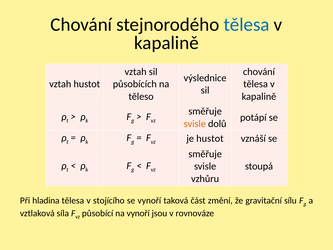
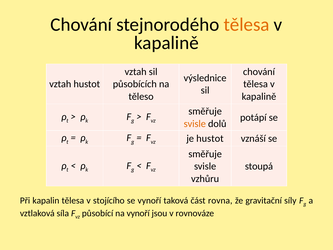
tělesa colour: blue -> orange (247, 25)
hladina: hladina -> kapalin (46, 200)
změní: změní -> rovna (220, 200)
sílu: sílu -> síly (290, 200)
